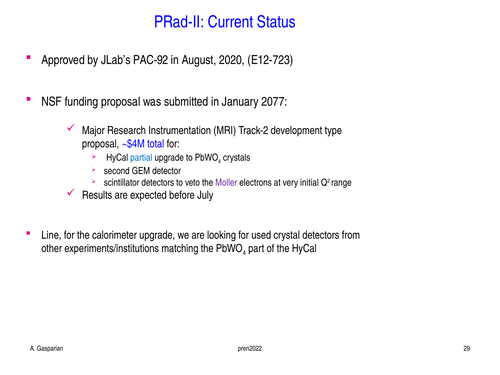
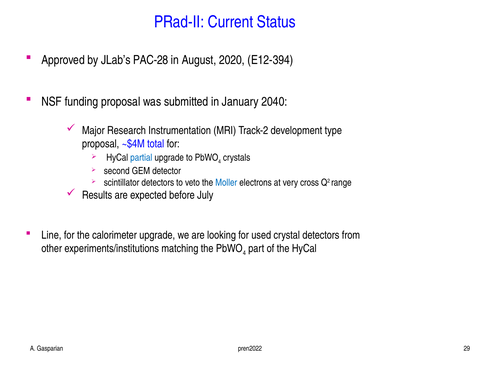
PAC-92: PAC-92 -> PAC-28 (151, 60)
E12-723: E12-723 -> E12-394 (270, 60)
2077: 2077 -> 2040 (274, 102)
Moller colour: purple -> blue (226, 183)
initial: initial -> cross (310, 183)
